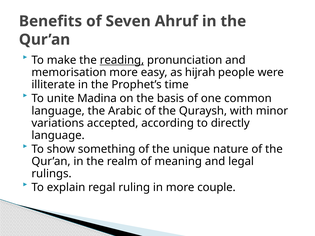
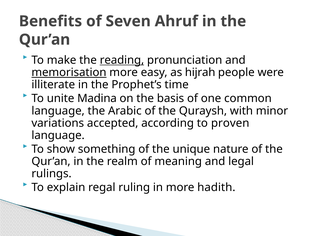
memorisation underline: none -> present (69, 72)
directly: directly -> proven (230, 123)
couple: couple -> hadith (216, 188)
